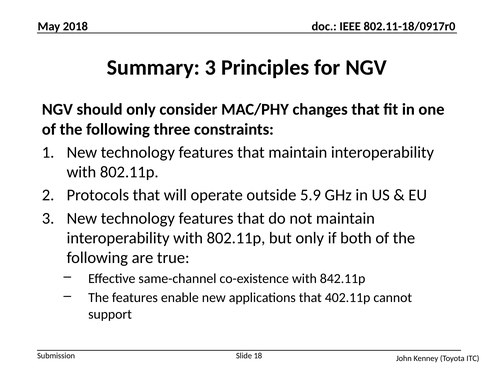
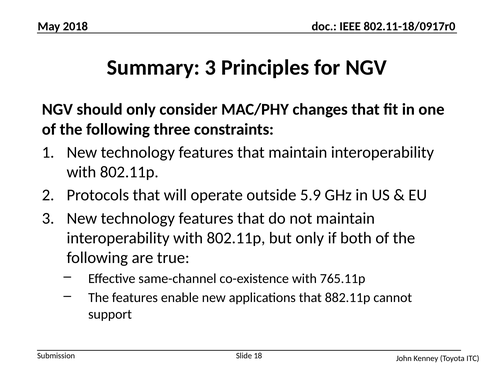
842.11p: 842.11p -> 765.11p (343, 278)
402.11p: 402.11p -> 882.11p (348, 297)
